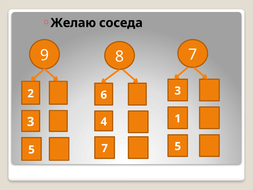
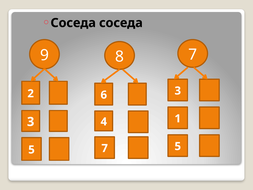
Желаю: Желаю -> Соседа (73, 23)
